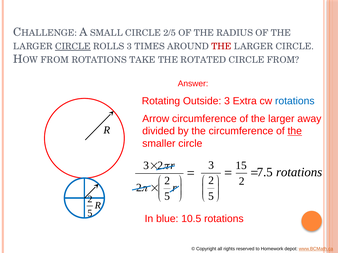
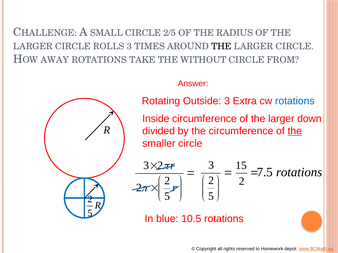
CIRCLE underline: present -> none (73, 47)
THE colour: red -> black (221, 47)
FROM: FROM -> AWAY (55, 60)
ROTATED: ROTATED -> WITHOUT (203, 60)
Arrow: Arrow -> Inside (156, 119)
away: away -> down (309, 119)
